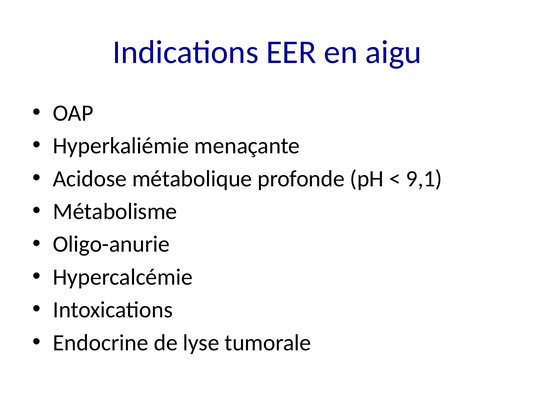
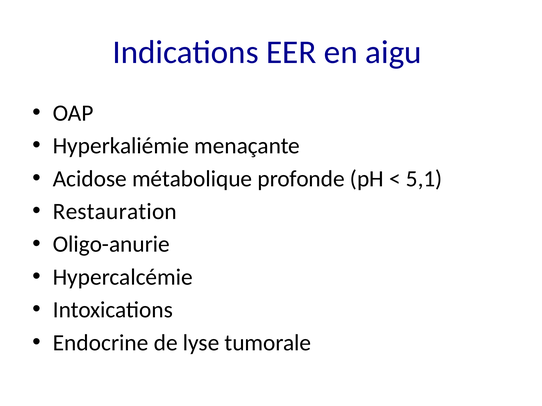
9,1: 9,1 -> 5,1 (424, 179)
Métabolisme: Métabolisme -> Restauration (115, 212)
